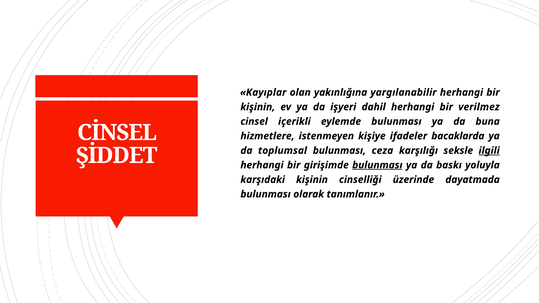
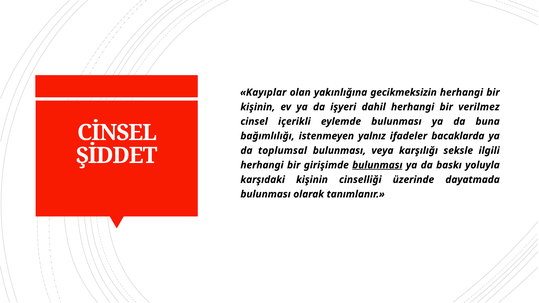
yargılanabilir: yargılanabilir -> gecikmeksizin (404, 92)
hizmetlere: hizmetlere -> bağımlılığı (267, 136)
kişiye: kişiye -> yalnız (372, 136)
ceza: ceza -> veya (382, 151)
ilgili underline: present -> none (489, 151)
